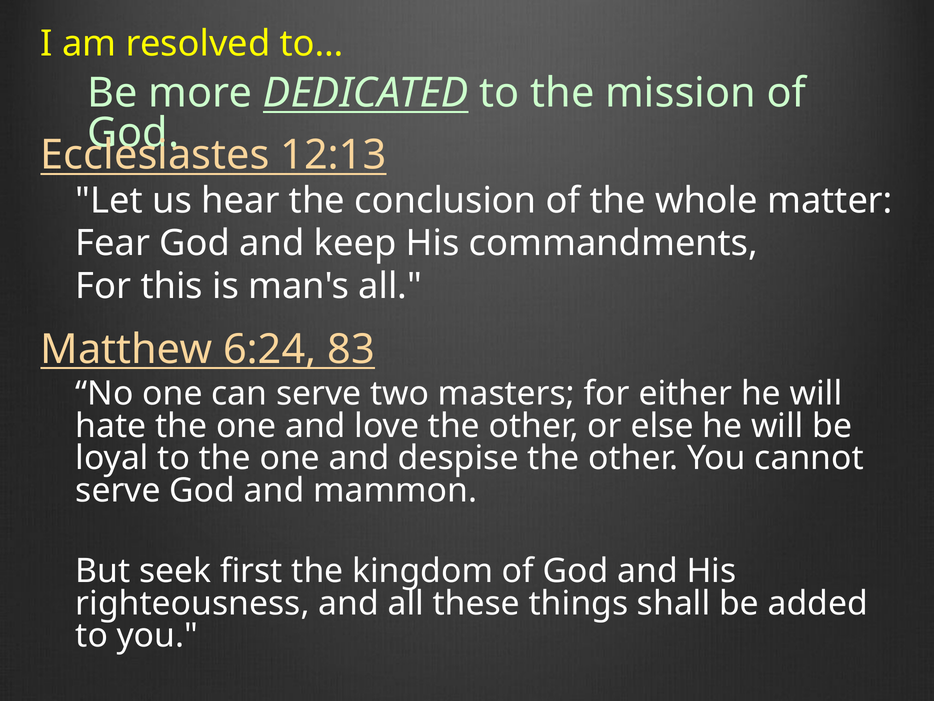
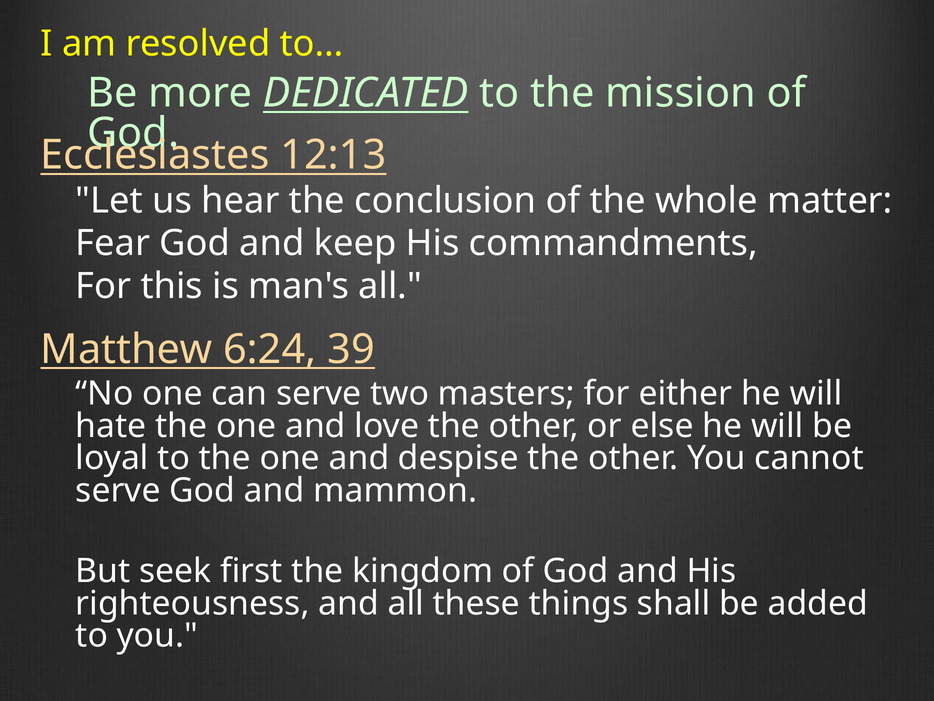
83: 83 -> 39 (351, 349)
